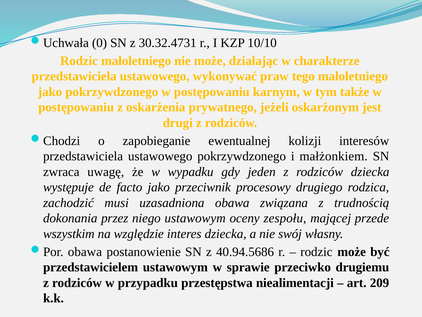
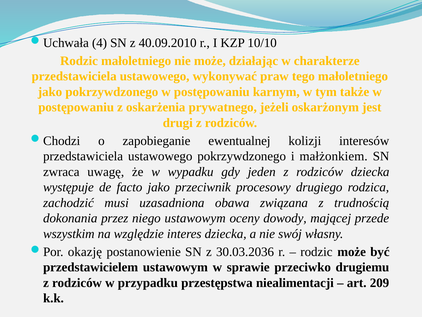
0: 0 -> 4 (100, 43)
30.32.4731: 30.32.4731 -> 40.09.2010 (168, 43)
zespołu: zespołu -> dowody (285, 218)
obawa: obawa -> okazję (85, 251)
40.94.5686: 40.94.5686 -> 30.03.2036 (245, 251)
